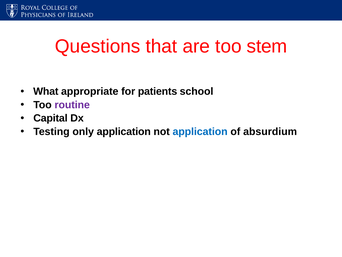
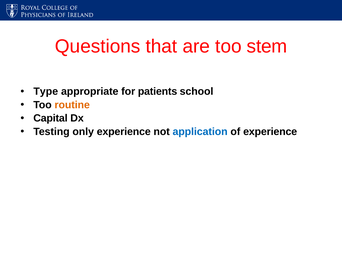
What: What -> Type (46, 91)
routine colour: purple -> orange (72, 105)
only application: application -> experience (124, 131)
of absurdium: absurdium -> experience (270, 131)
